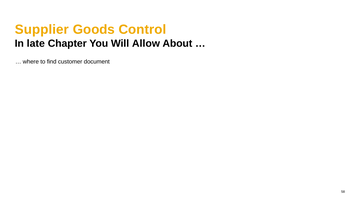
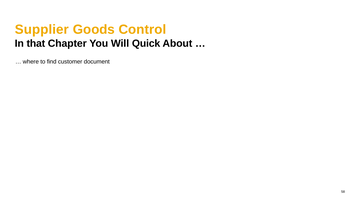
late: late -> that (36, 43)
Allow: Allow -> Quick (146, 43)
